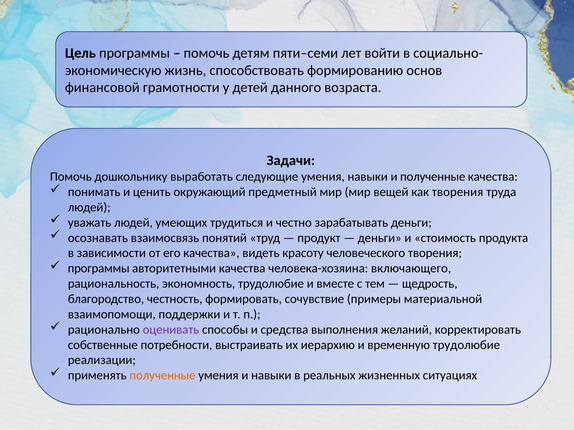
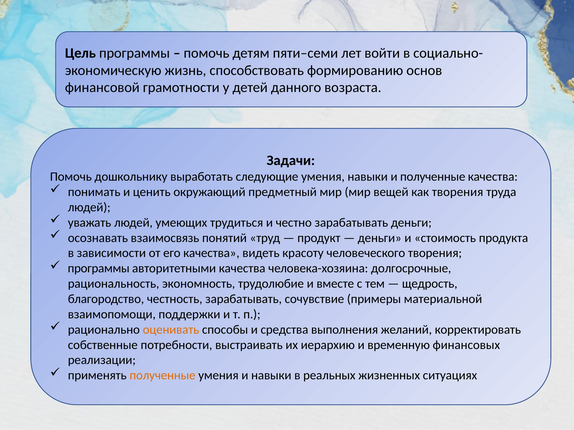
включающего: включающего -> долгосрочные (411, 269)
честность формировать: формировать -> зарабатывать (244, 299)
оценивать colour: purple -> orange (171, 330)
временную трудолюбие: трудолюбие -> финансовых (466, 345)
